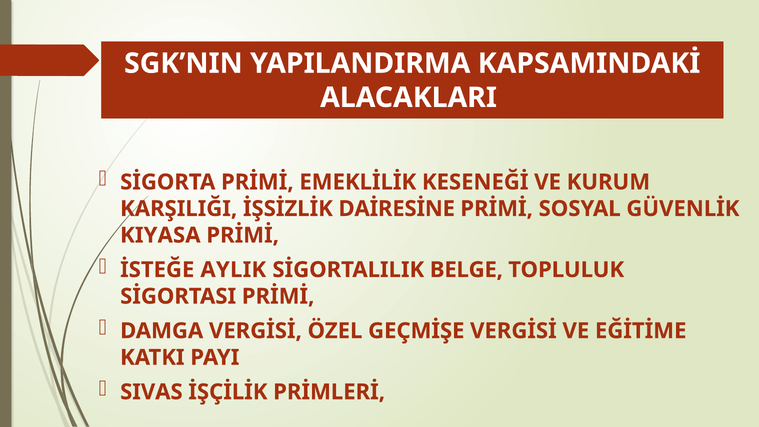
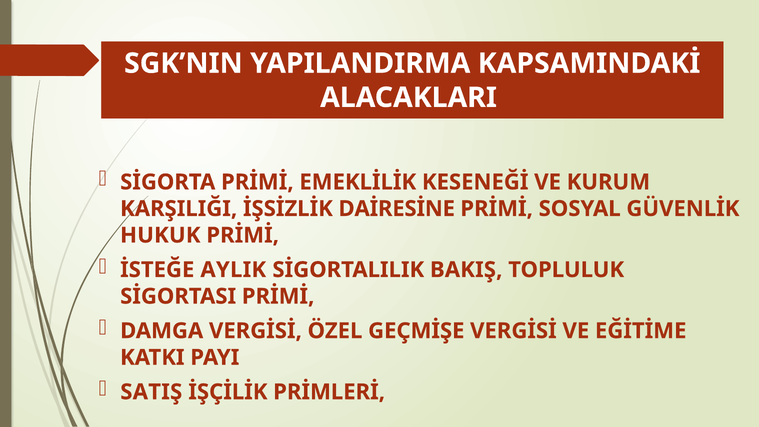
KIYASA: KIYASA -> HUKUK (160, 235)
BELGE: BELGE -> BAKIŞ (466, 270)
SIVAS: SIVAS -> SATIŞ (151, 392)
